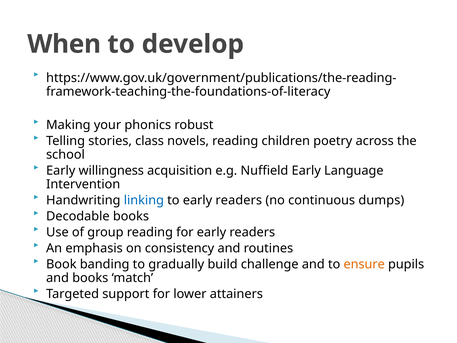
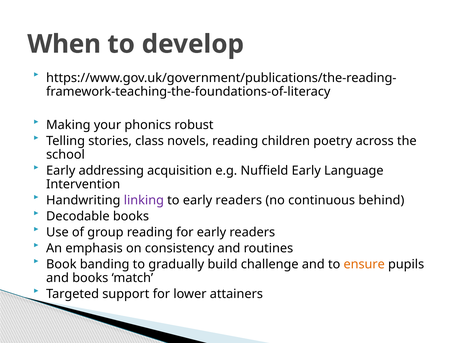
willingness: willingness -> addressing (111, 171)
linking colour: blue -> purple (144, 200)
dumps: dumps -> behind (381, 200)
